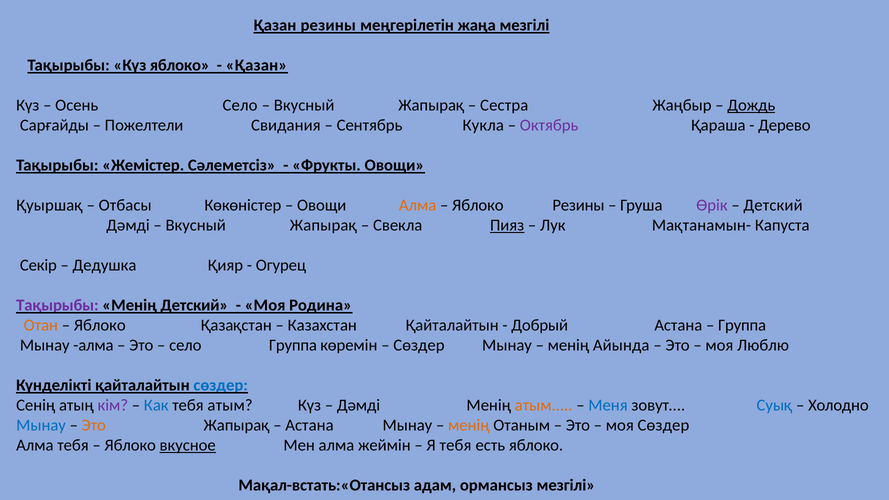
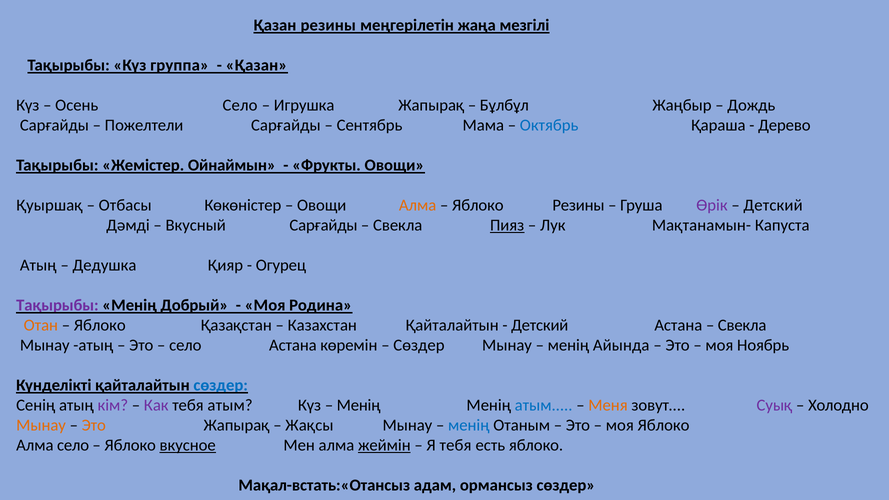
Күз яблоко: яблоко -> группа (180, 66)
Вкусный: Вкусный -> Игрушка (304, 106)
Сестра: Сестра -> Бұлбұл (504, 106)
Дождь underline: present -> none (751, 106)
Пожелтели Свидания: Свидания -> Сарғайды (286, 126)
Кукла: Кукла -> Мама (483, 126)
Октябрь colour: purple -> blue (549, 126)
Сәлеметсіз: Сәлеметсіз -> Ойнаймын (232, 166)
Жапырақ: Жапырақ -> Сарғайды (324, 226)
Секір: Секір -> Атың (38, 266)
Менің Детский: Детский -> Добрый (194, 306)
Добрый: Добрый -> Детский (540, 326)
Группа: Группа -> Свекла (742, 326)
Мынау алма: алма -> атың (93, 346)
село Группа: Группа -> Астана (293, 346)
Люблю: Люблю -> Ноябрь (763, 346)
Как colour: blue -> purple (156, 406)
Дәмді: Дәмді -> Менің (359, 406)
атым colour: orange -> blue (544, 406)
Меня colour: blue -> orange (608, 406)
Суық colour: blue -> purple (774, 406)
Мынау colour: blue -> orange (41, 426)
Астана: Астана -> Жақсы (309, 426)
менің colour: orange -> blue (469, 426)
моя Сөздер: Сөздер -> Яблоко (663, 426)
Алма тебя: тебя -> село (73, 446)
жеймін underline: none -> present (384, 446)
ормансыз мезгілі: мезгілі -> сөздер (566, 486)
